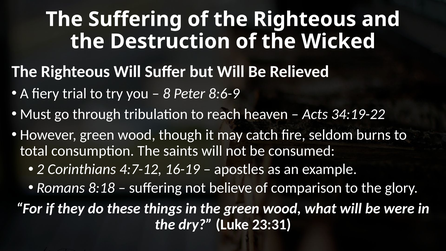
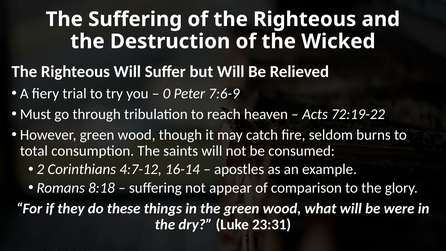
8: 8 -> 0 (167, 93)
8:6-9: 8:6-9 -> 7:6-9 (224, 93)
34:19-22: 34:19-22 -> 72:19-22 (358, 114)
16-19: 16-19 -> 16-14 (182, 169)
believe: believe -> appear (230, 188)
